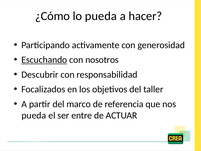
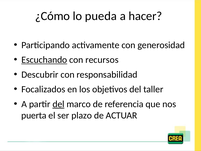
nosotros: nosotros -> recursos (102, 60)
del underline: none -> present (58, 104)
pueda: pueda -> puerta (34, 115)
entre: entre -> plazo (82, 115)
